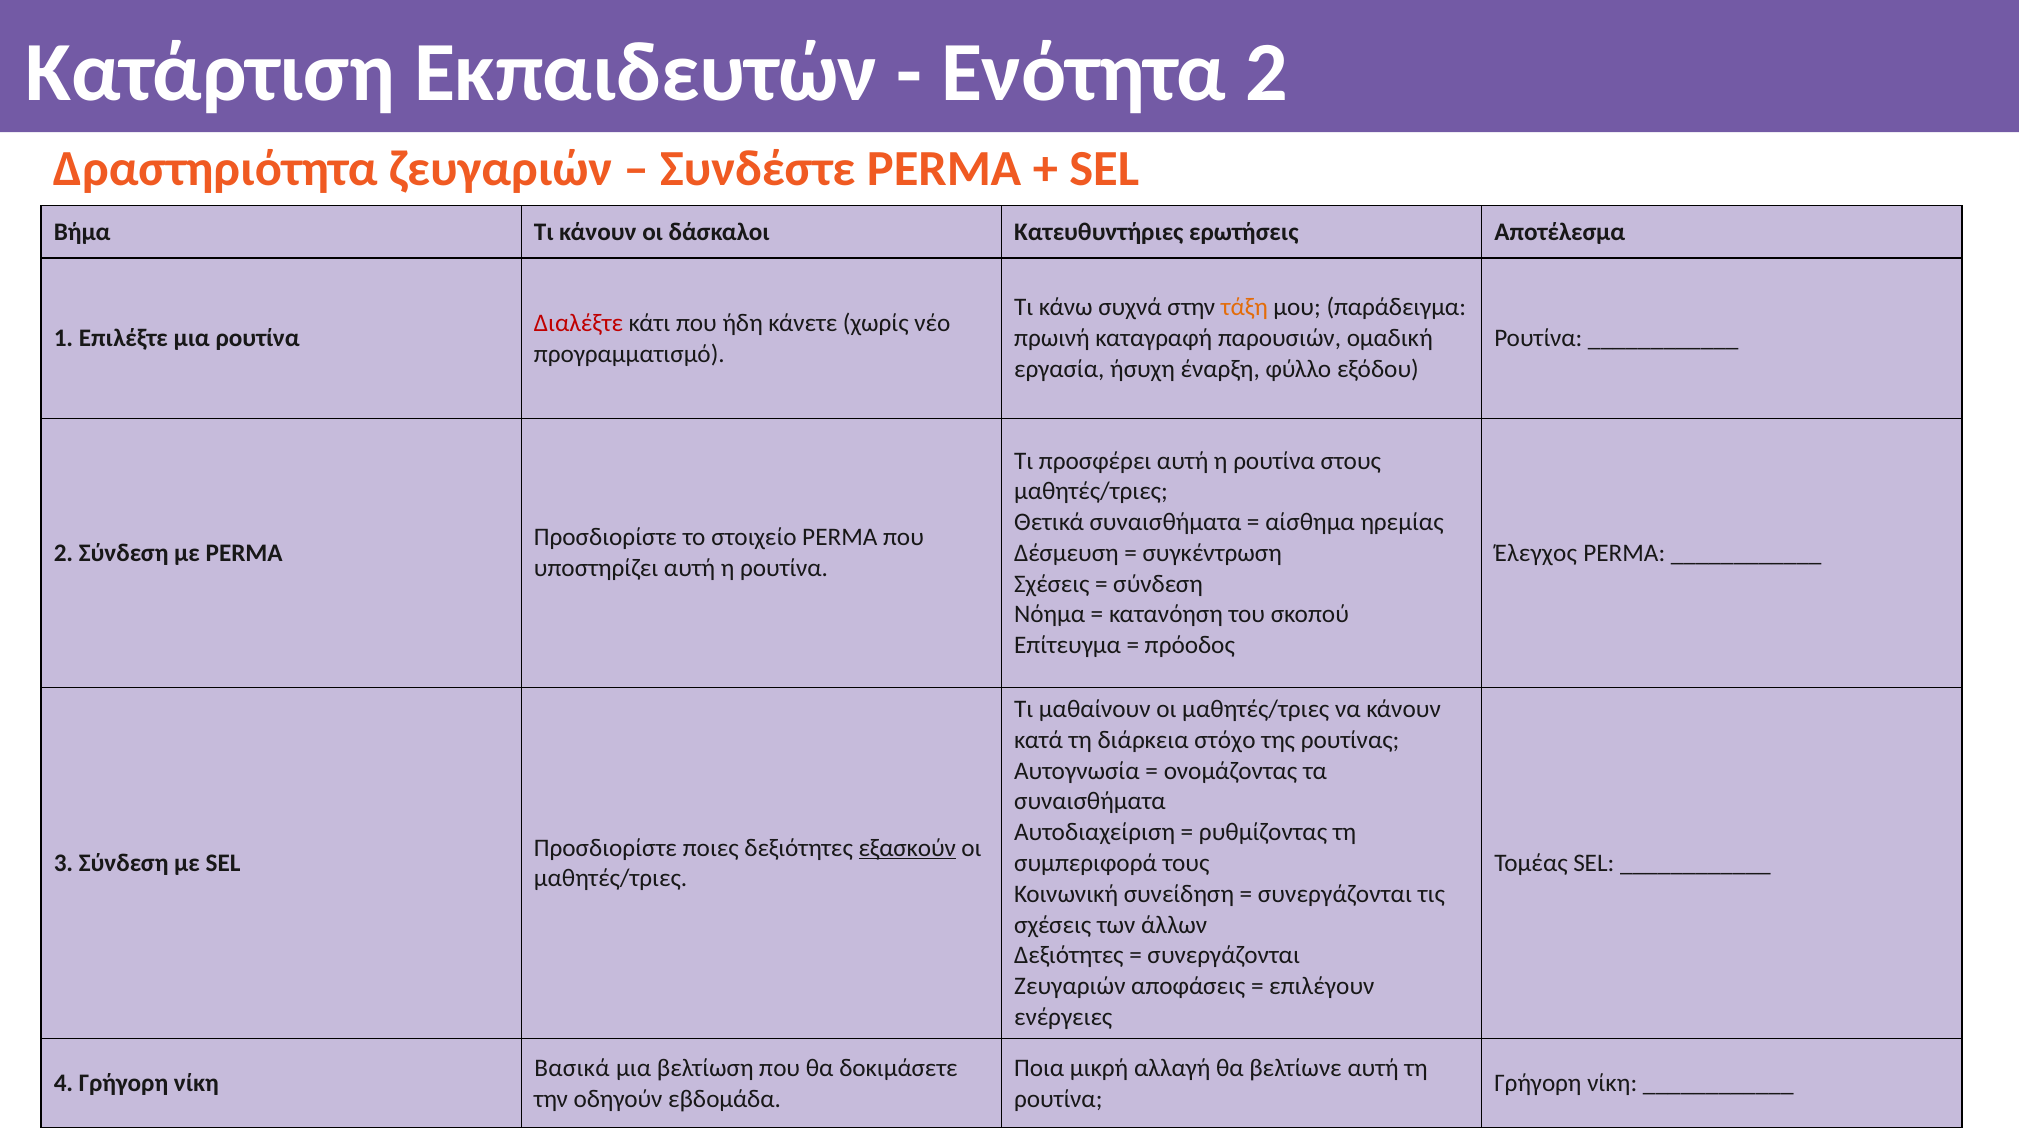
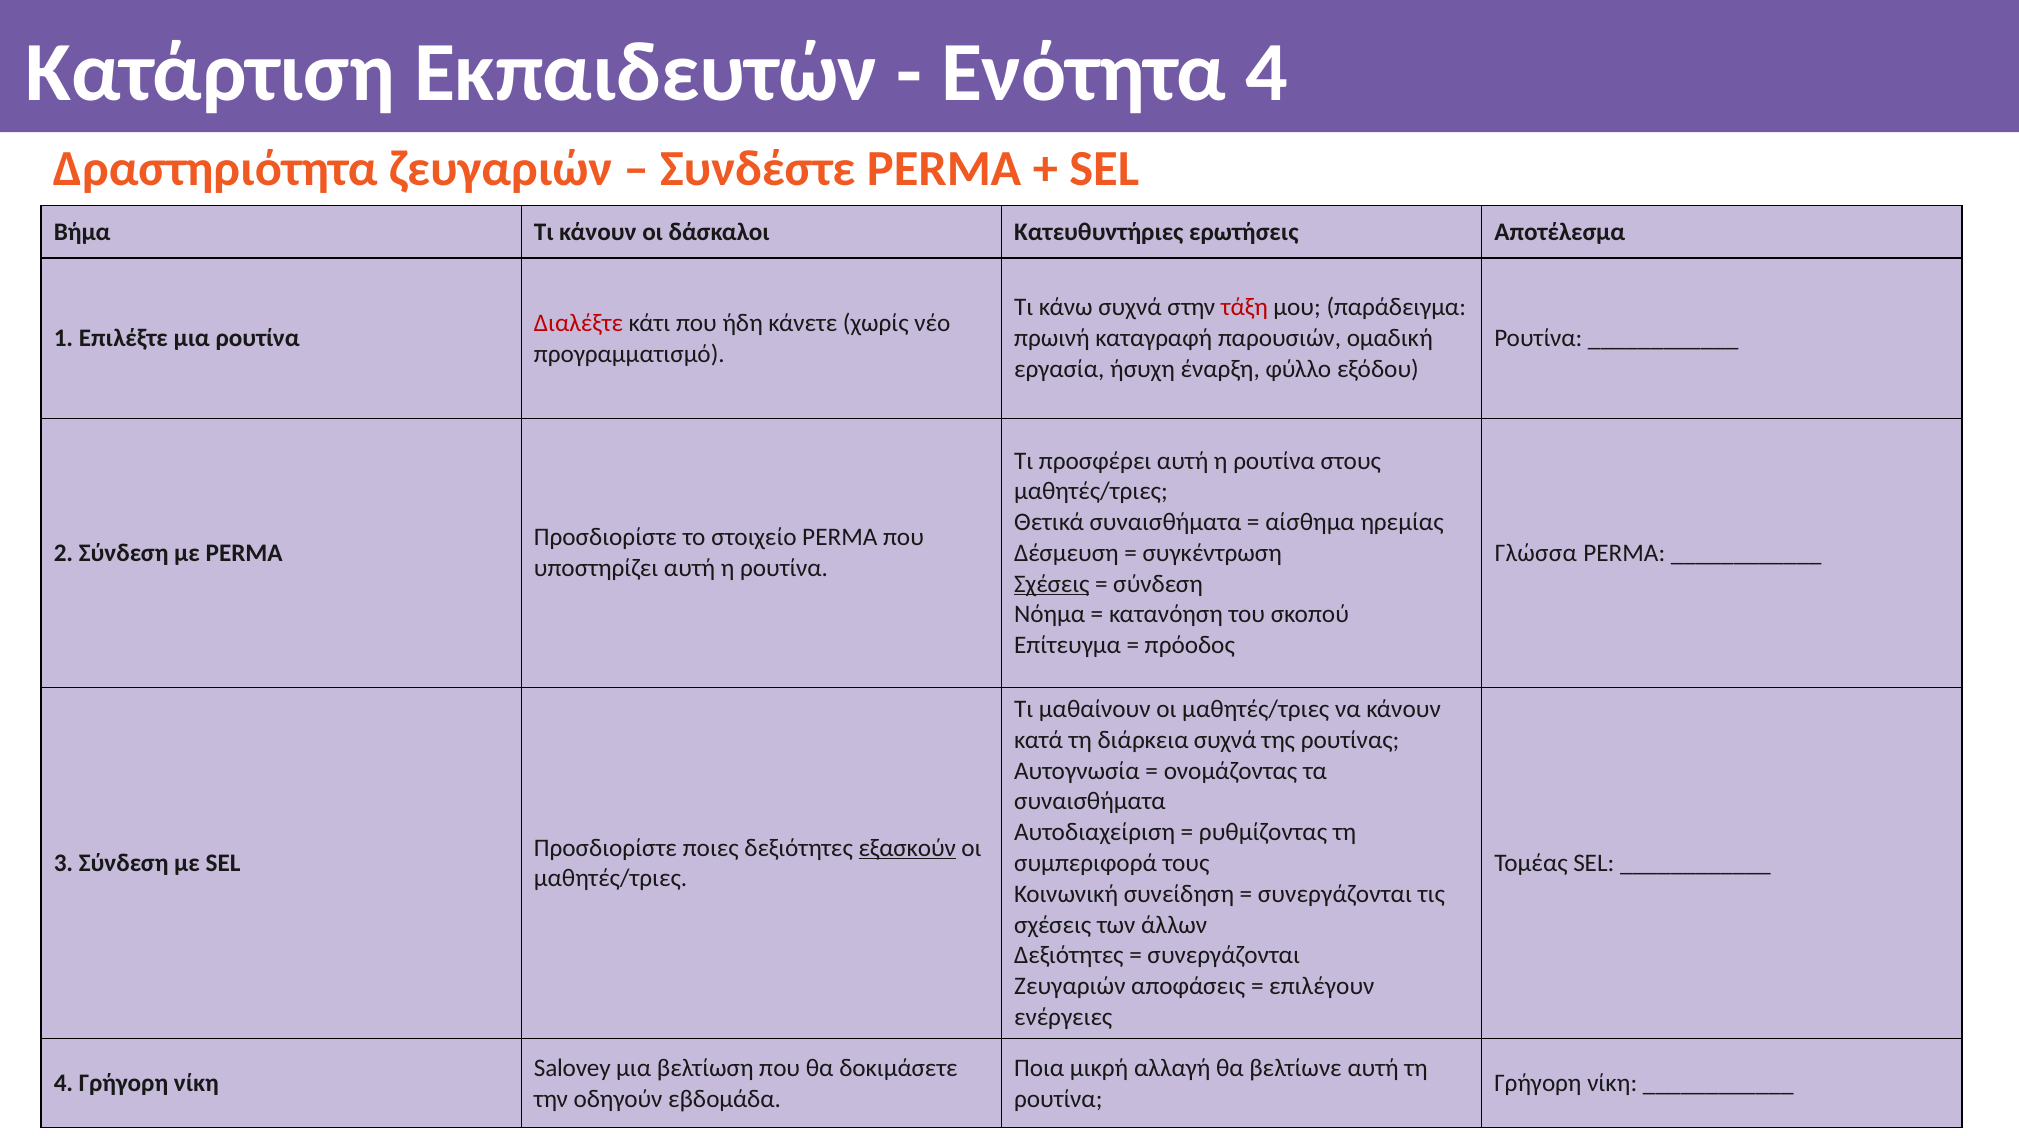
Ενότητα 2: 2 -> 4 (1266, 72)
τάξη colour: orange -> red (1244, 308)
Έλεγχος: Έλεγχος -> Γλώσσα (1536, 553)
Σχέσεις underline: none -> present (1052, 584)
διάρκεια στόχο: στόχο -> συχνά (1225, 740)
Βασικά: Βασικά -> Salovey (572, 1068)
